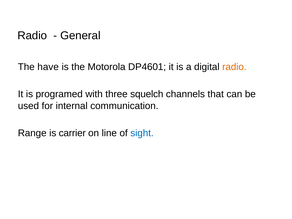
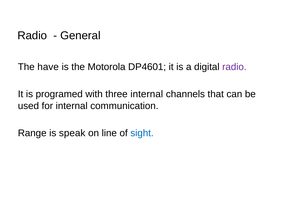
radio colour: orange -> purple (234, 67)
three squelch: squelch -> internal (147, 94)
carrier: carrier -> speak (72, 133)
